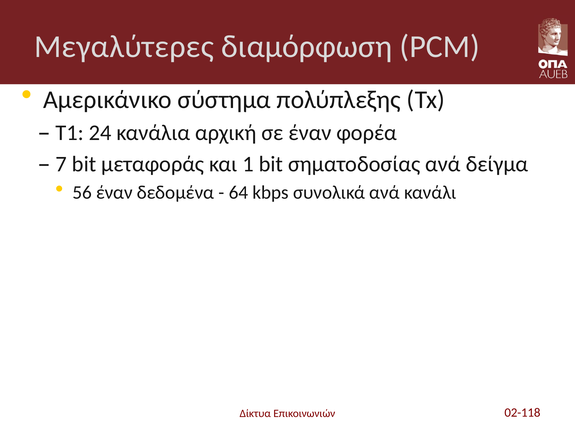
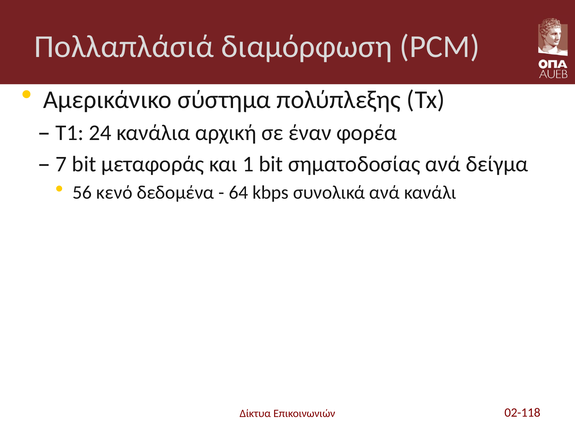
Μεγαλύτερες: Μεγαλύτερες -> Πολλαπλάσιά (124, 47)
56 έναν: έναν -> κενό (114, 193)
